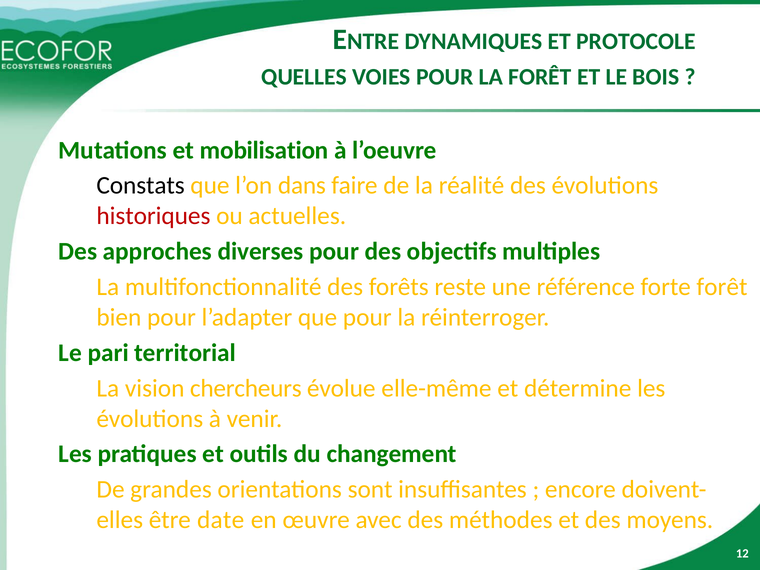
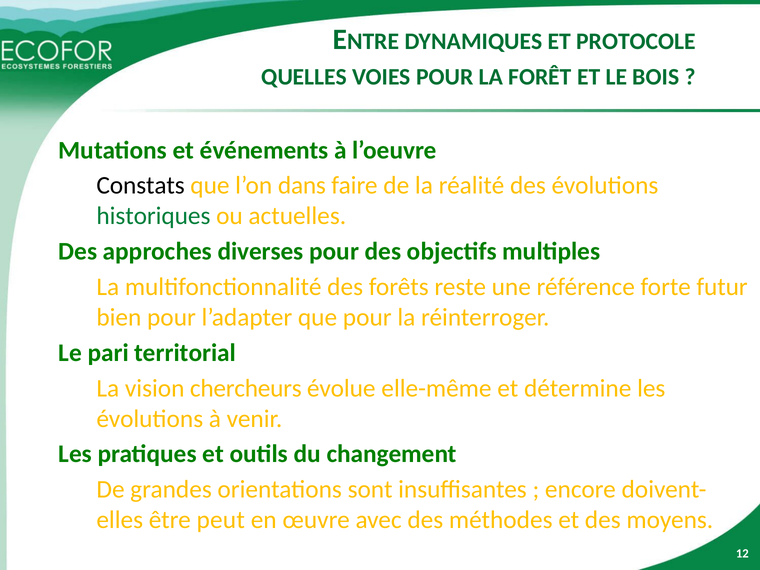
mobilisation: mobilisation -> événements (264, 150)
historiques colour: red -> green (153, 216)
forte forêt: forêt -> futur (722, 287)
date: date -> peut (221, 520)
